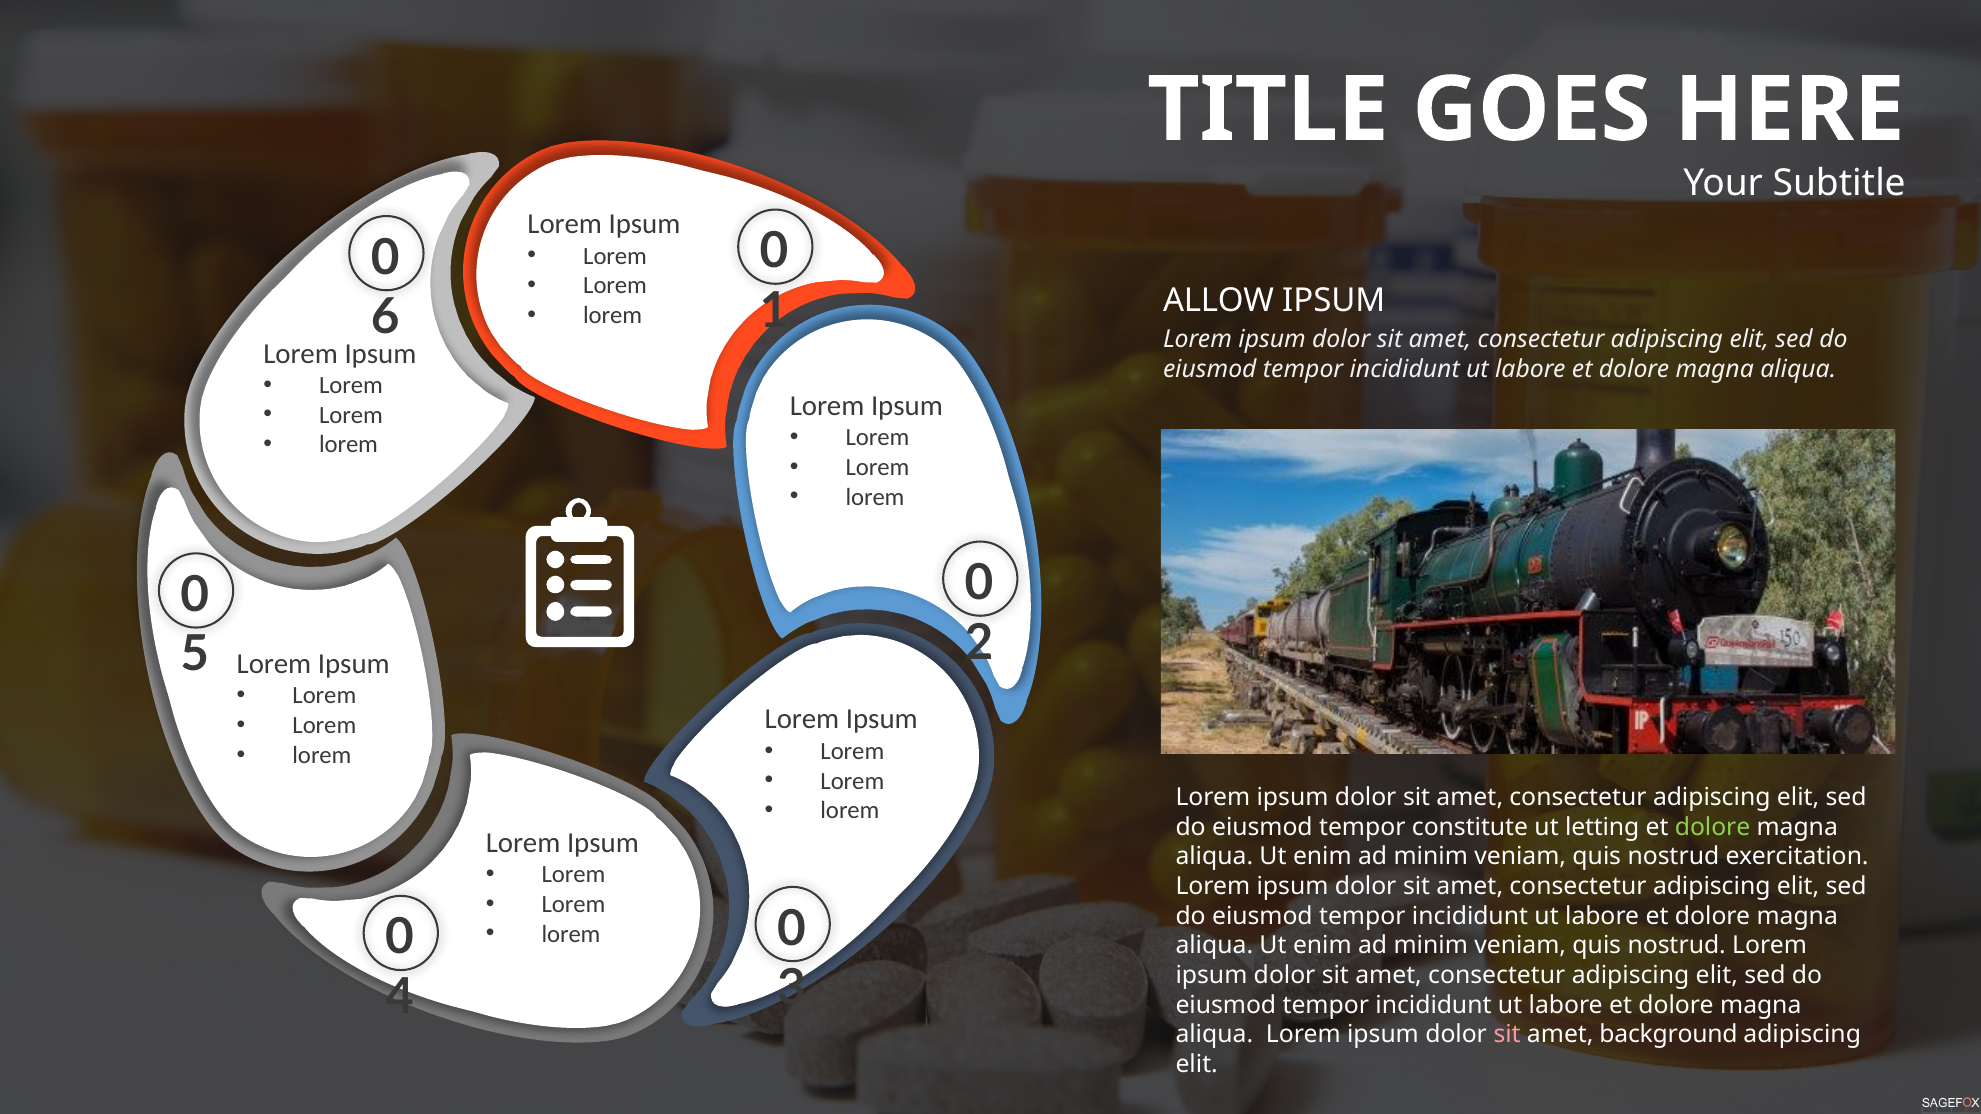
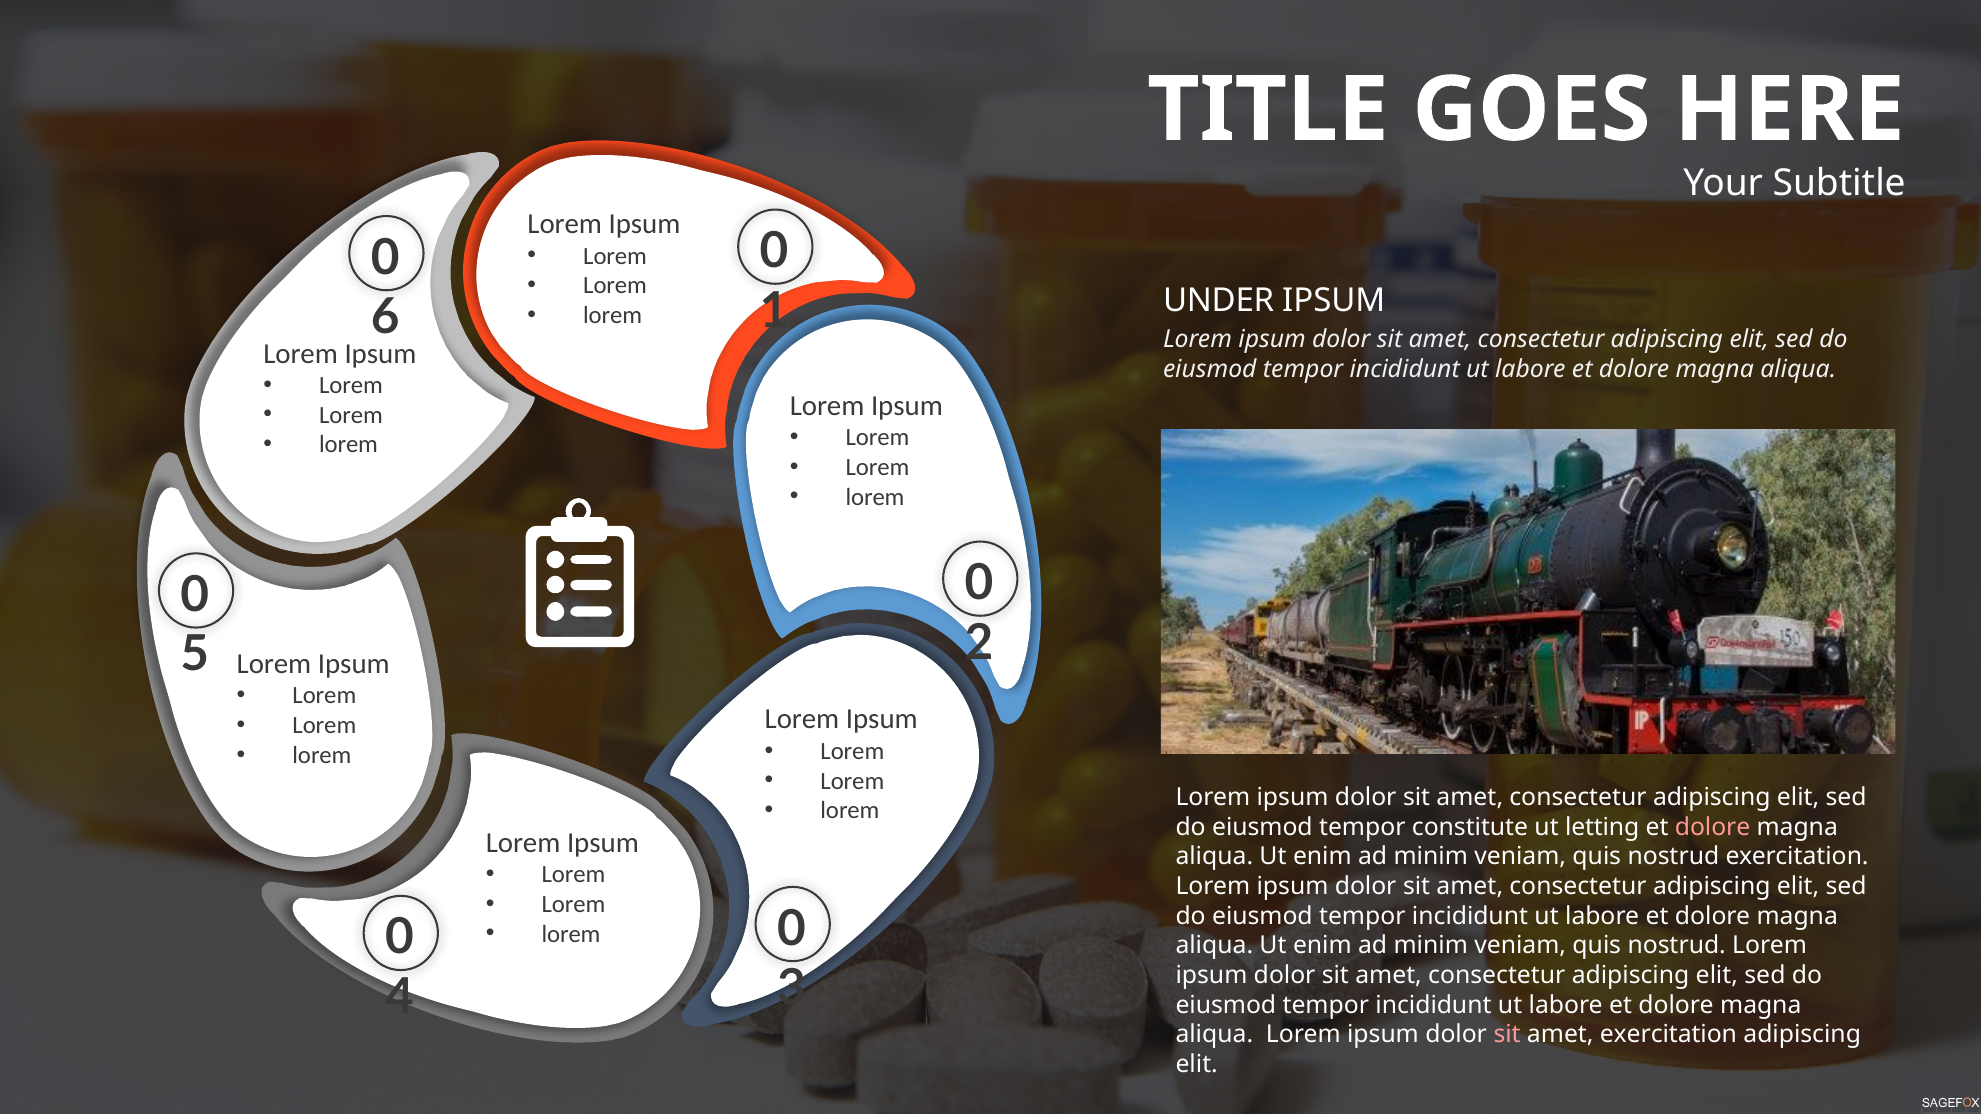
ALLOW: ALLOW -> UNDER (1219, 301)
dolore colour: light green -> pink (1713, 827)
amet background: background -> exercitation (1668, 1035)
